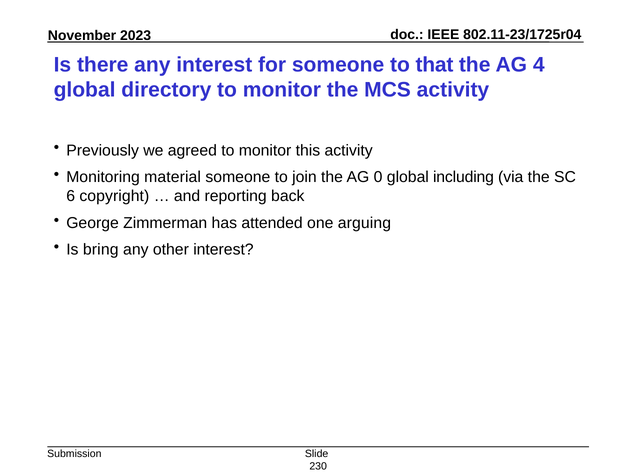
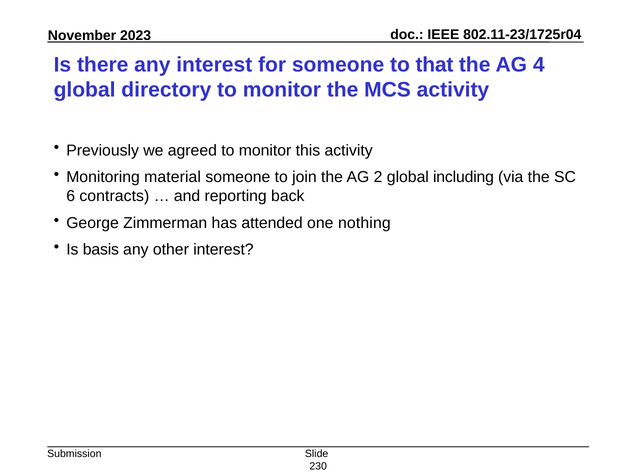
0: 0 -> 2 (378, 177)
copyright: copyright -> contracts (114, 196)
arguing: arguing -> nothing (364, 223)
bring: bring -> basis (101, 250)
